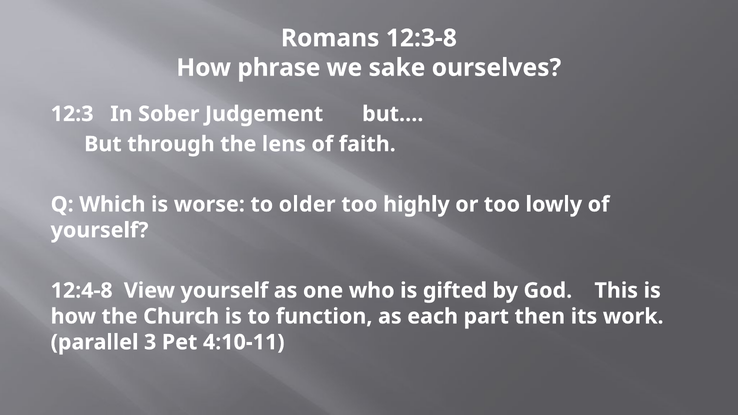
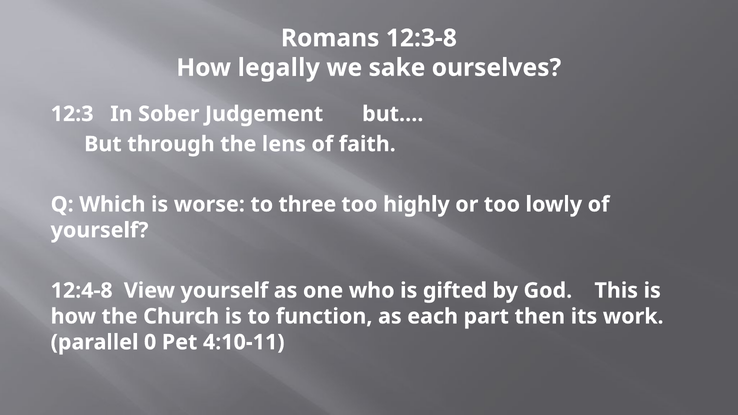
phrase: phrase -> legally (279, 68)
older: older -> three (307, 204)
3: 3 -> 0 (150, 342)
